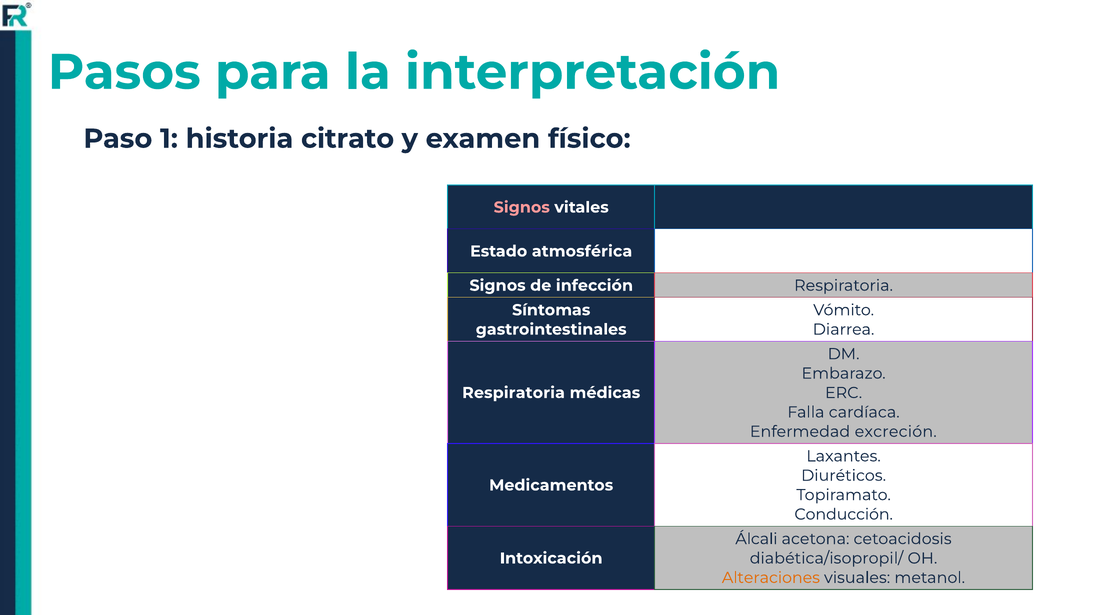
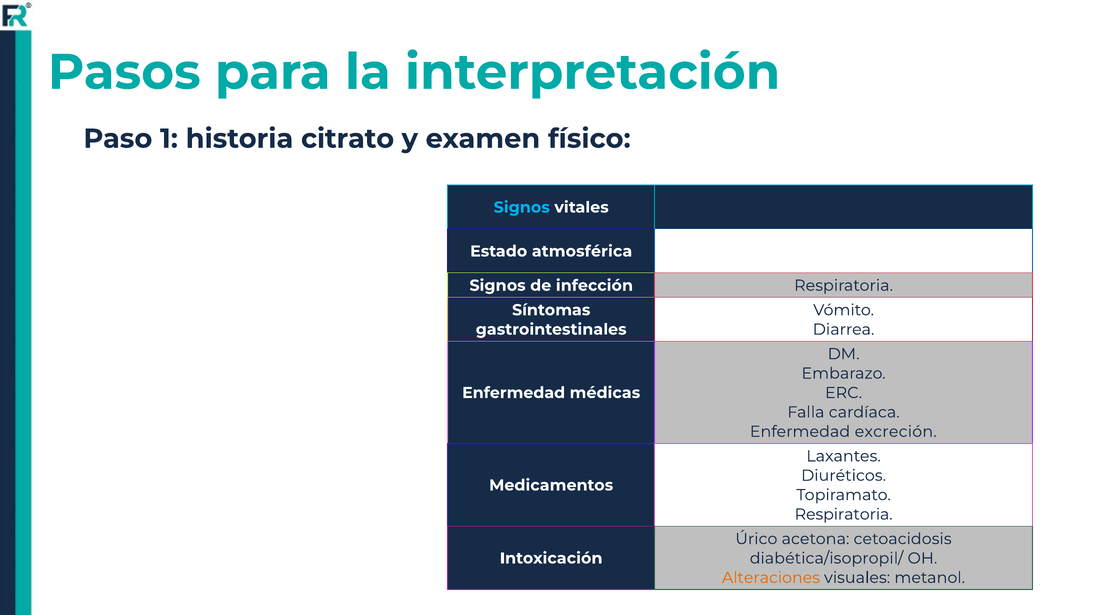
Signos colour: pink -> light blue (522, 207)
Respiratoria: Respiratoria -> Enfermedad (514, 393)
Conducción: Conducción -> Respiratoria (844, 515)
Álcali: Álcali -> Úrico (756, 539)
